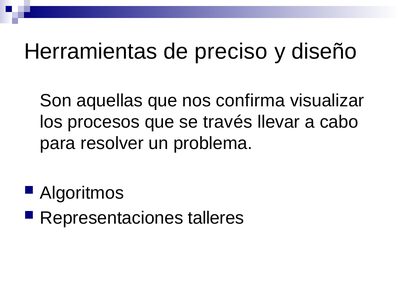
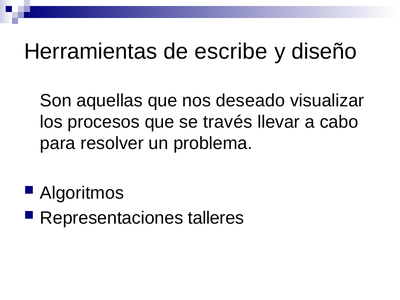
preciso: preciso -> escribe (231, 52)
confirma: confirma -> deseado (250, 101)
